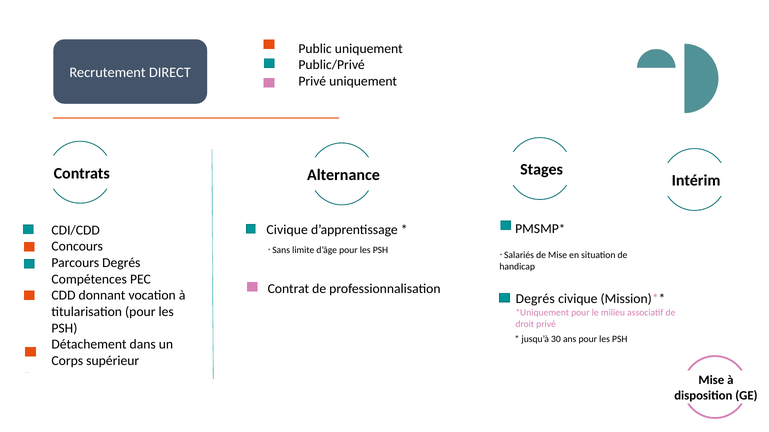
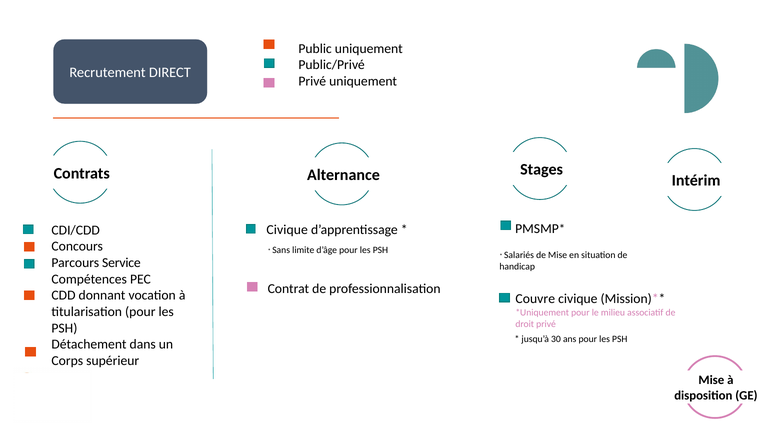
Parcours Degrés: Degrés -> Service (121, 263)
Degrés: Degrés -> Couvre (535, 299)
